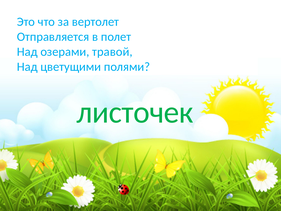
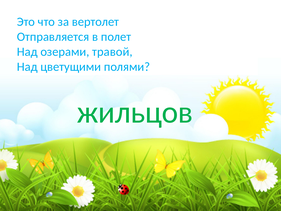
листочек: листочек -> жильцов (135, 112)
